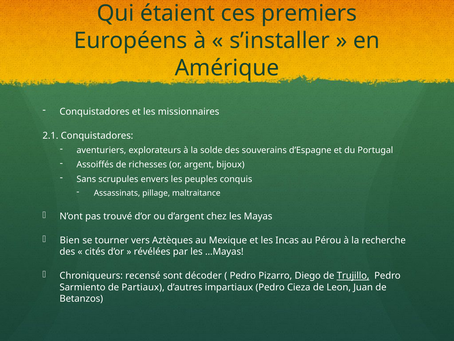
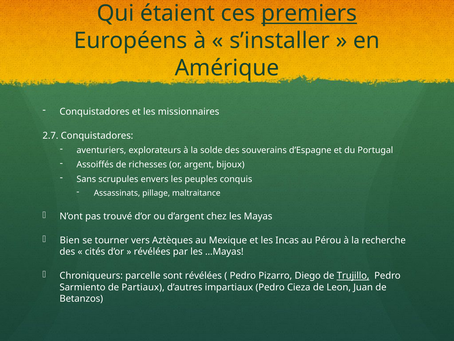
premiers underline: none -> present (309, 13)
2.1: 2.1 -> 2.7 (50, 135)
recensé: recensé -> parcelle (143, 275)
sont décoder: décoder -> révélées (203, 275)
